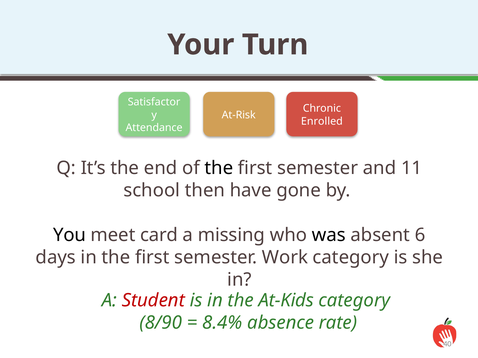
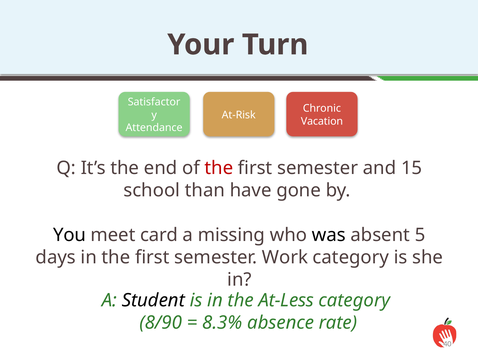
Enrolled: Enrolled -> Vacation (322, 121)
the colour: black -> red (219, 168)
11: 11 -> 15 (412, 168)
then: then -> than (205, 191)
6: 6 -> 5 (420, 235)
Student colour: red -> black (153, 301)
At-Kids: At-Kids -> At-Less (286, 301)
8.4%: 8.4% -> 8.3% (222, 323)
